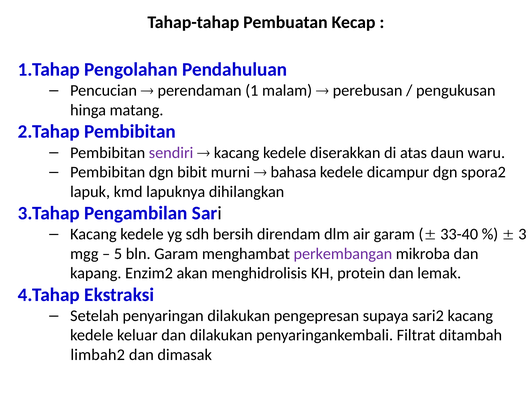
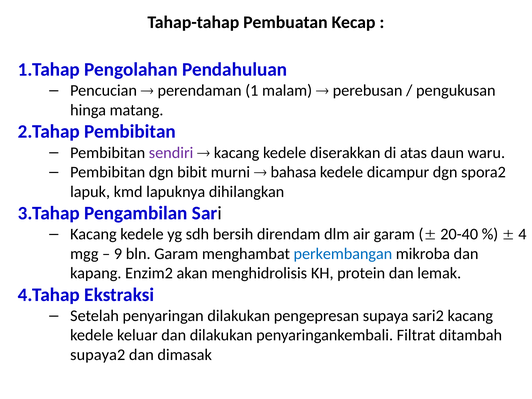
33-40: 33-40 -> 20-40 (459, 234)
3: 3 -> 4 (522, 234)
5: 5 -> 9 (118, 254)
perkembangan colour: purple -> blue (343, 254)
limbah2: limbah2 -> supaya2 (98, 355)
